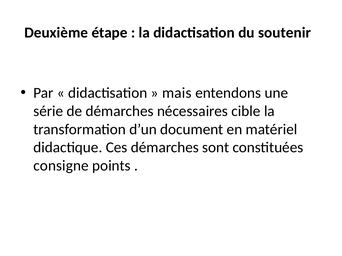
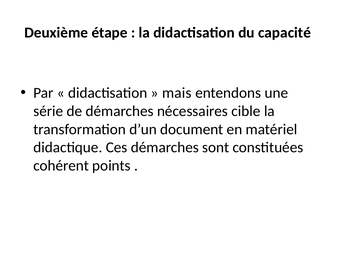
soutenir: soutenir -> capacité (284, 33)
consigne: consigne -> cohérent (61, 166)
